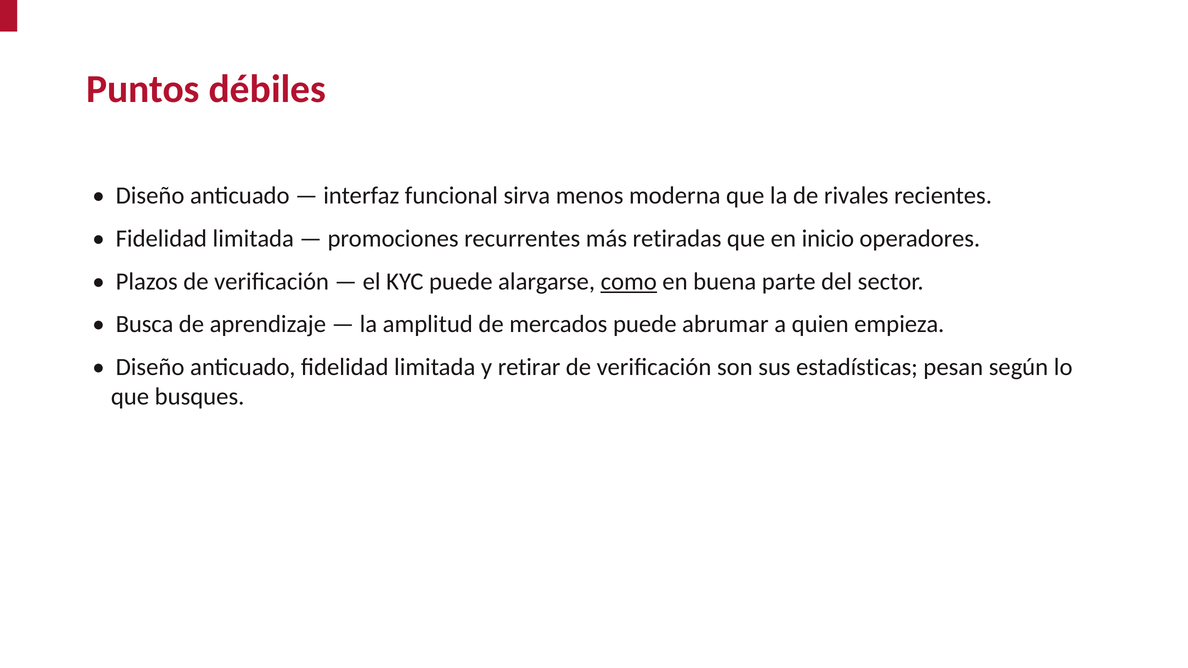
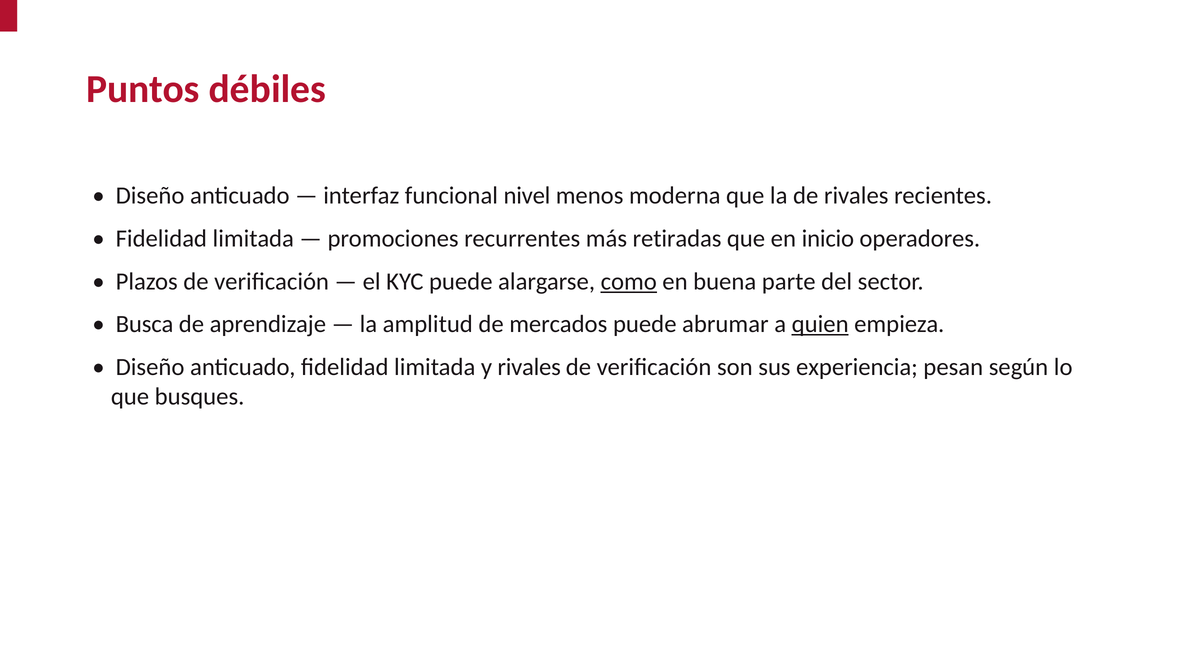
sirva: sirva -> nivel (527, 196)
quien underline: none -> present (820, 324)
y retirar: retirar -> rivales (529, 367)
estadísticas: estadísticas -> experiencia (857, 367)
